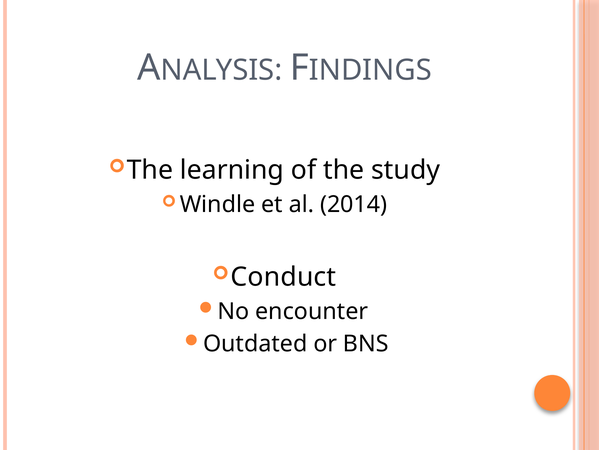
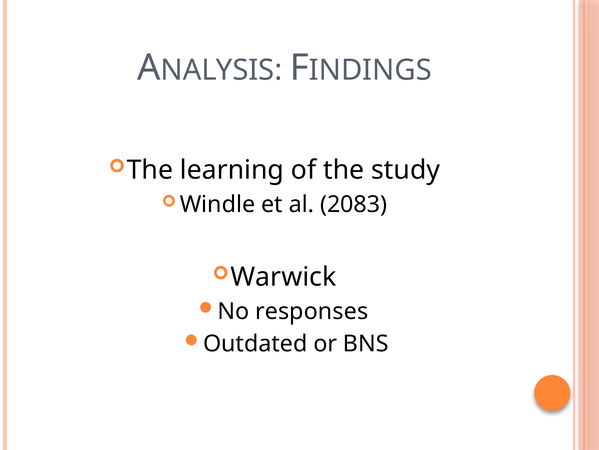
2014: 2014 -> 2083 (354, 204)
Conduct: Conduct -> Warwick (283, 276)
encounter: encounter -> responses (312, 311)
